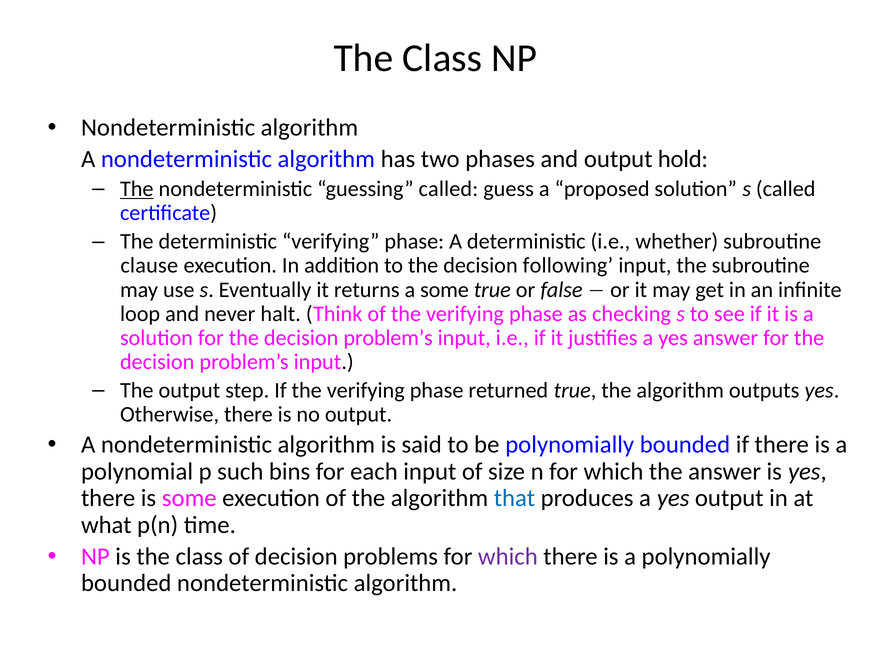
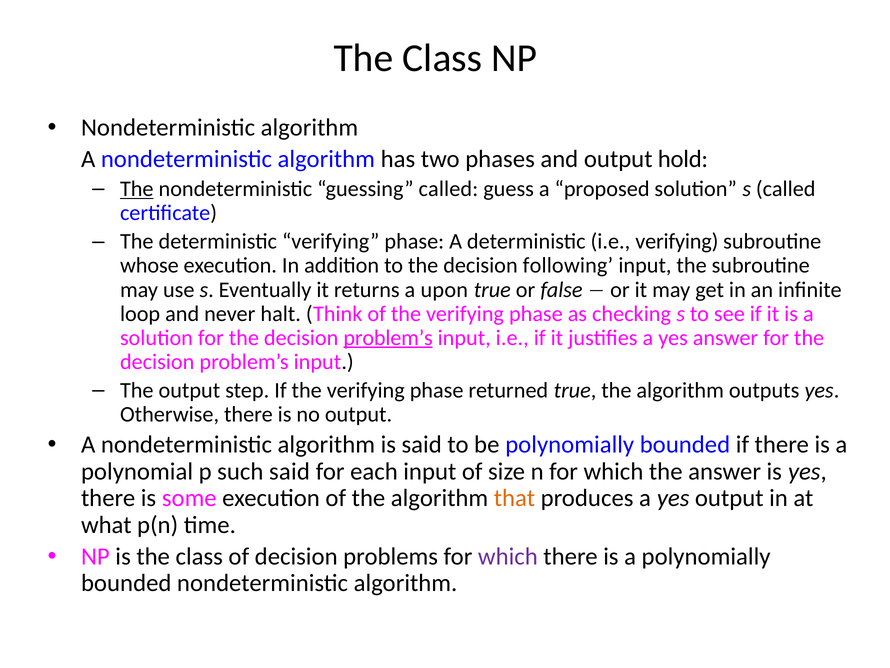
i.e whether: whether -> verifying (677, 241)
clause: clause -> whose (149, 265)
a some: some -> upon (444, 289)
problem’s underline: none -> present (388, 338)
such bins: bins -> said (290, 471)
that colour: blue -> orange (514, 498)
